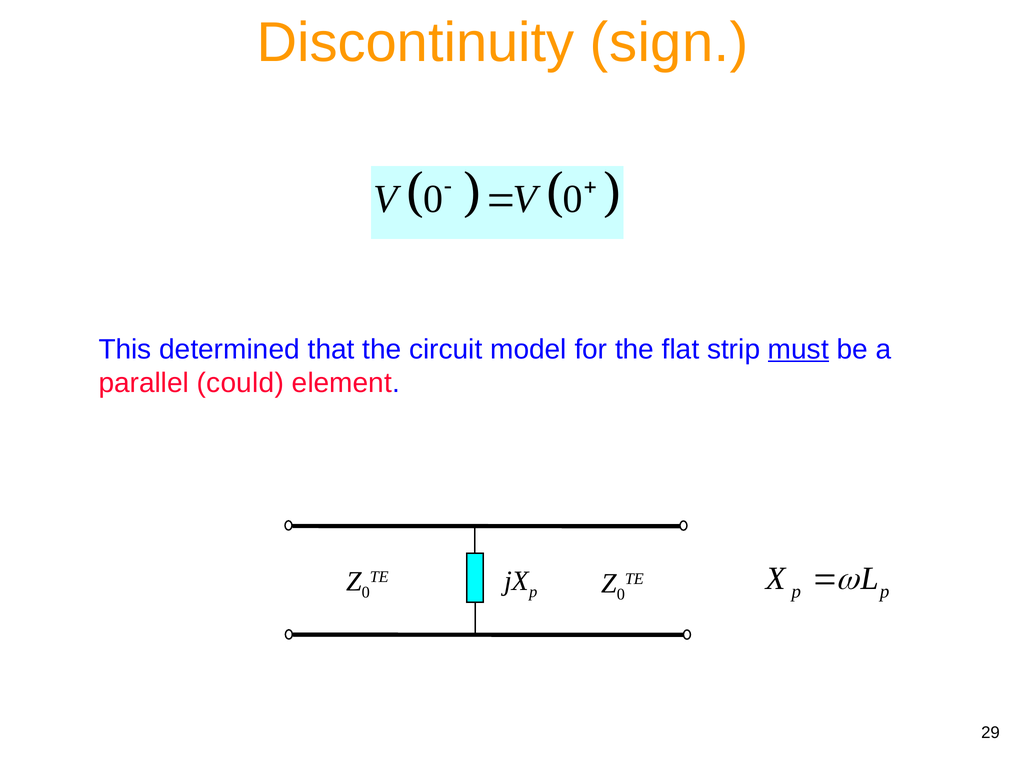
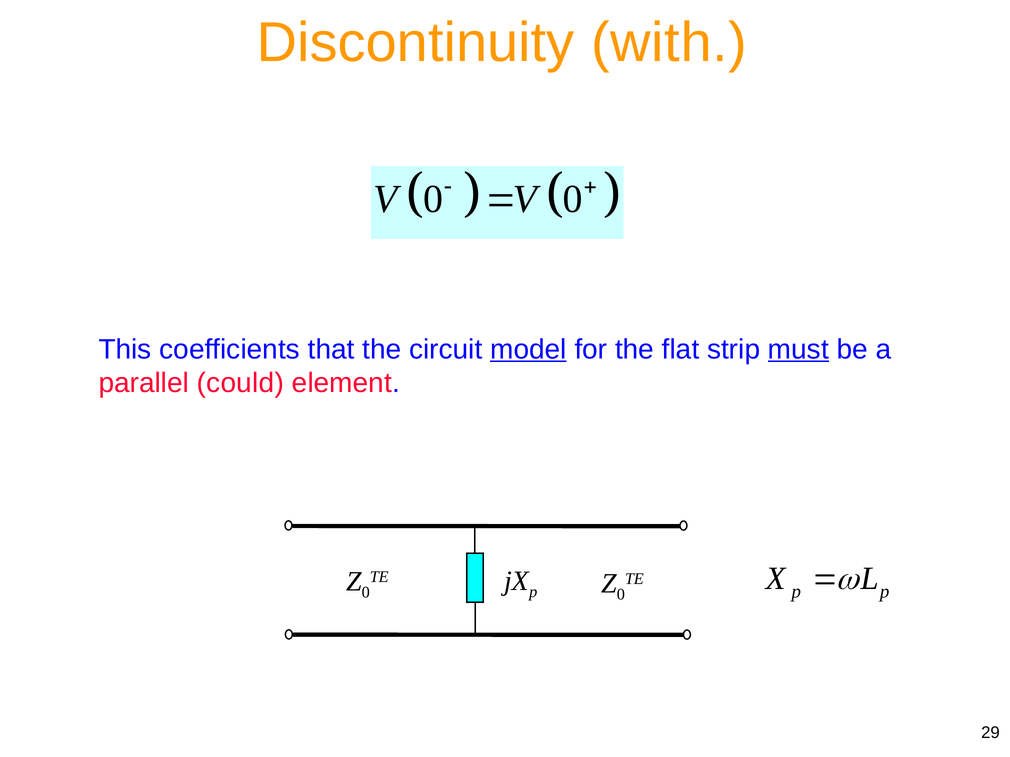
sign: sign -> with (669, 43)
determined: determined -> coefficients (230, 350)
model underline: none -> present (528, 350)
